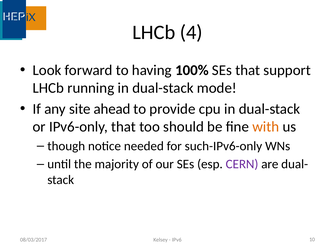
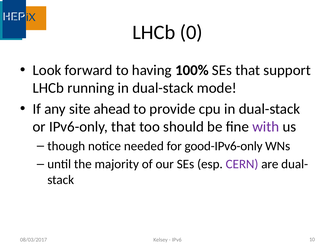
4: 4 -> 0 (191, 32)
with colour: orange -> purple (266, 127)
such-IPv6-only: such-IPv6-only -> good-IPv6-only (224, 146)
